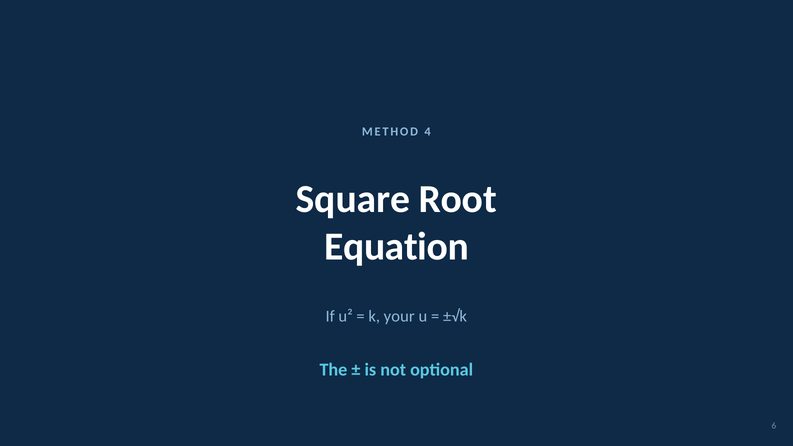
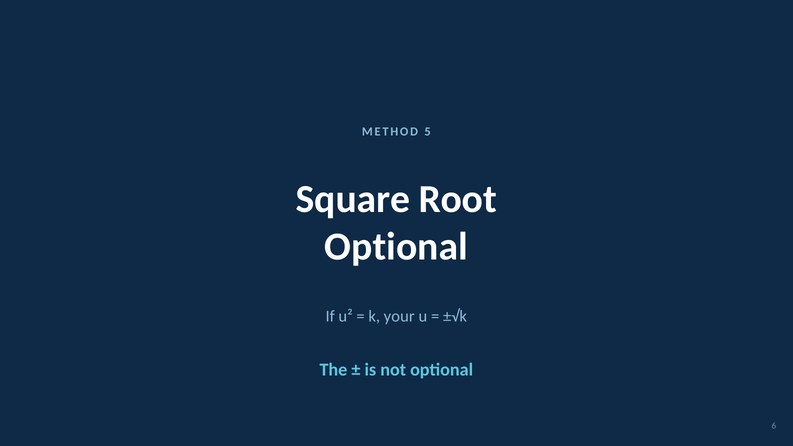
4: 4 -> 5 (428, 132)
Equation: Equation -> Optional (396, 247)
